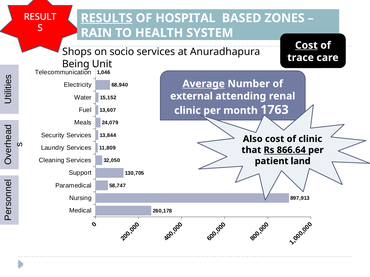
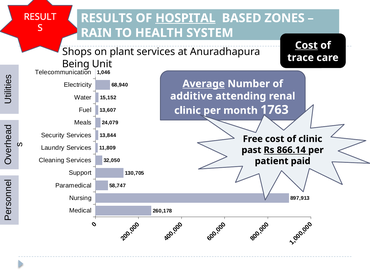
RESULTS underline: present -> none (107, 18)
HOSPITAL underline: none -> present (185, 18)
socio: socio -> plant (122, 52)
external: external -> additive (191, 96)
Also: Also -> Free (253, 139)
that: that -> past (251, 150)
866.64: 866.64 -> 866.14 (291, 150)
land: land -> paid (301, 161)
